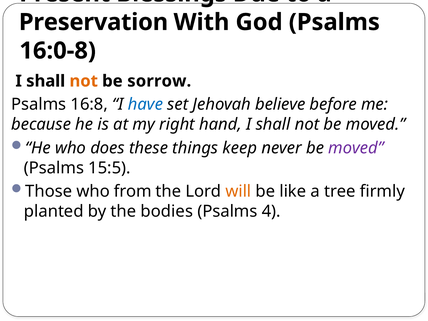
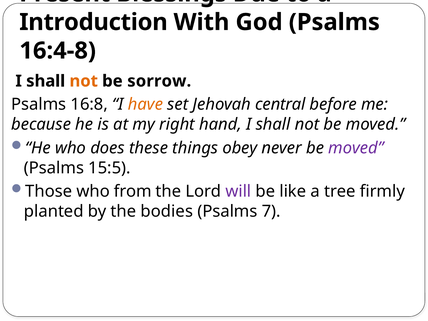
Preservation: Preservation -> Introduction (94, 22)
16:0-8: 16:0-8 -> 16:4-8 (58, 51)
have colour: blue -> orange (145, 104)
believe: believe -> central (280, 104)
keep: keep -> obey (240, 148)
will colour: orange -> purple (238, 191)
4: 4 -> 7 (271, 211)
